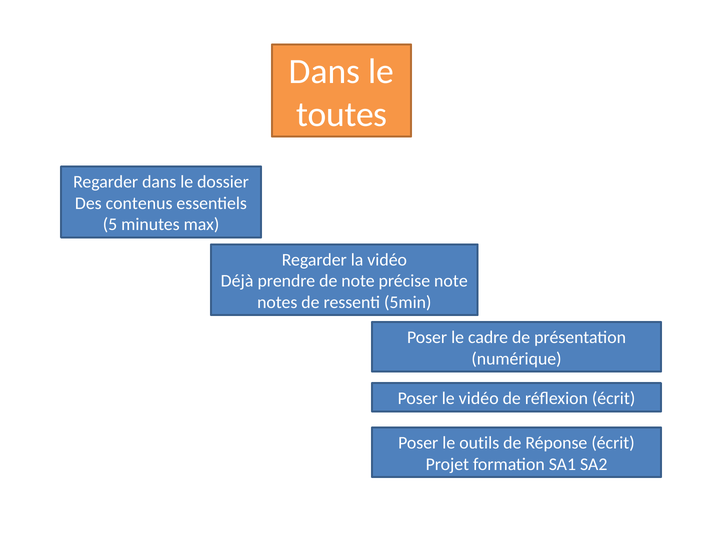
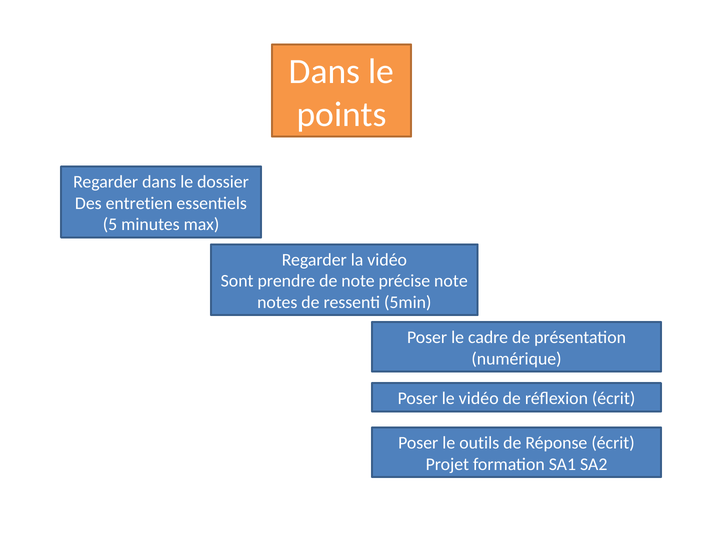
toutes: toutes -> points (342, 114)
contenus: contenus -> entretien (139, 203)
Déjà: Déjà -> Sont (237, 281)
